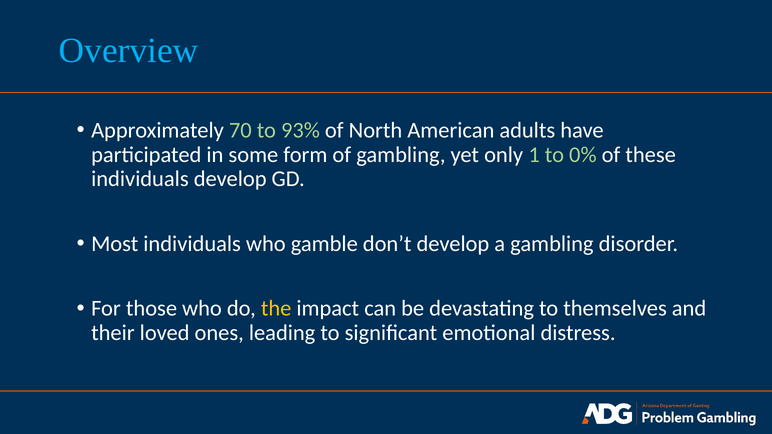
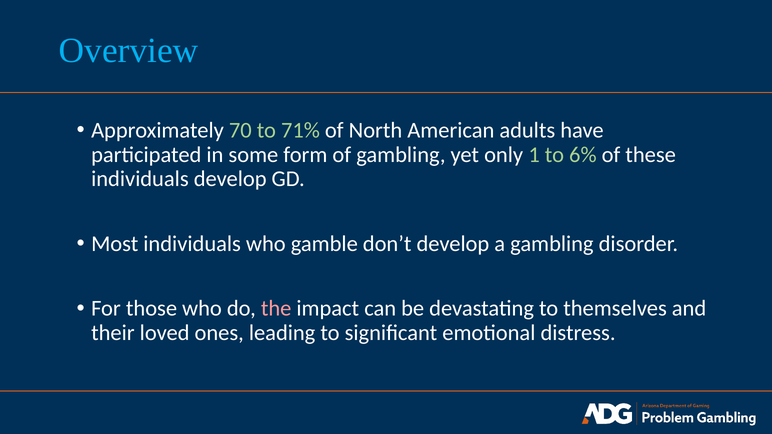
93%: 93% -> 71% (300, 131)
0%: 0% -> 6% (583, 155)
the colour: yellow -> pink (276, 309)
